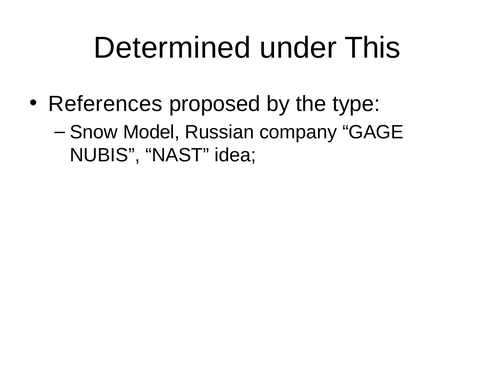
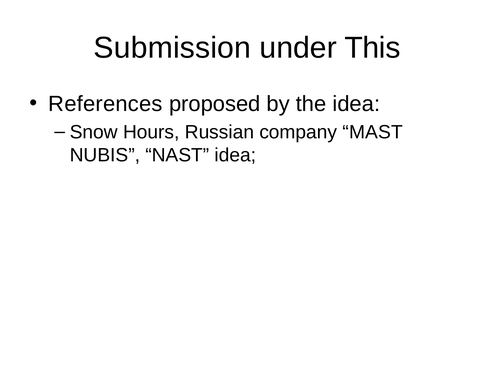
Determined: Determined -> Submission (172, 48)
the type: type -> idea (356, 104)
Model: Model -> Hours (151, 132)
GAGE: GAGE -> MAST (373, 132)
